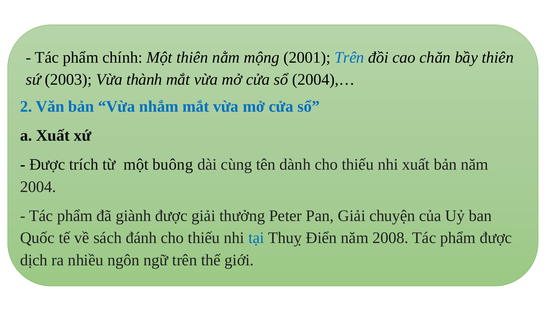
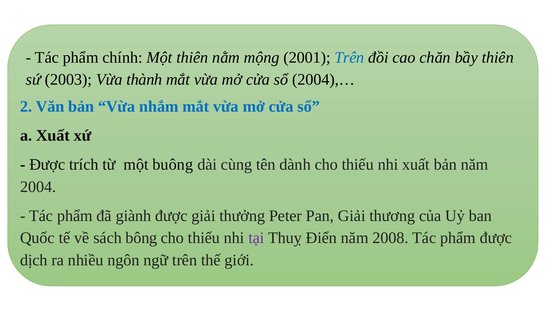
chuyện: chuyện -> thương (392, 215)
đánh: đánh -> bông (141, 238)
tại colour: blue -> purple (256, 238)
